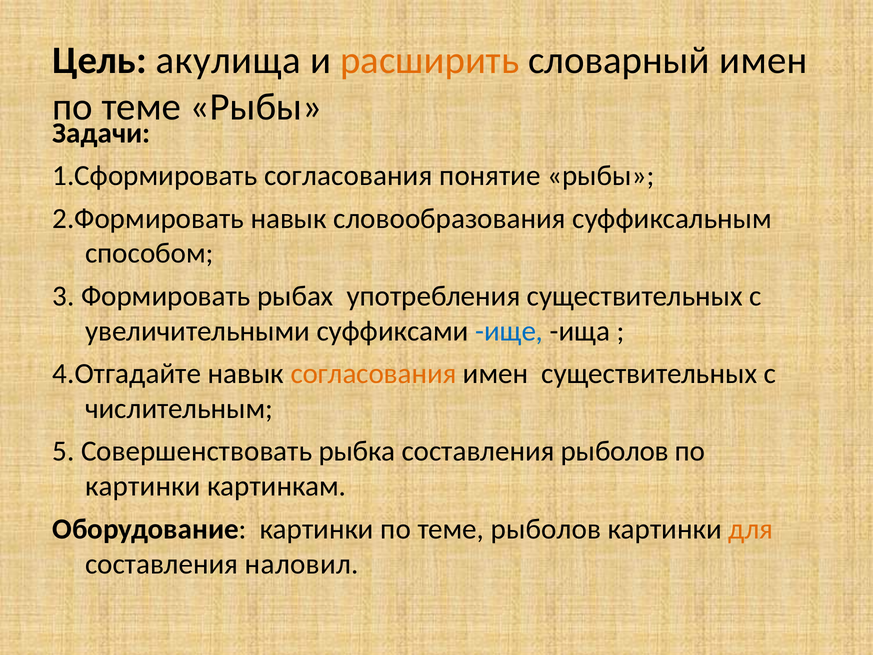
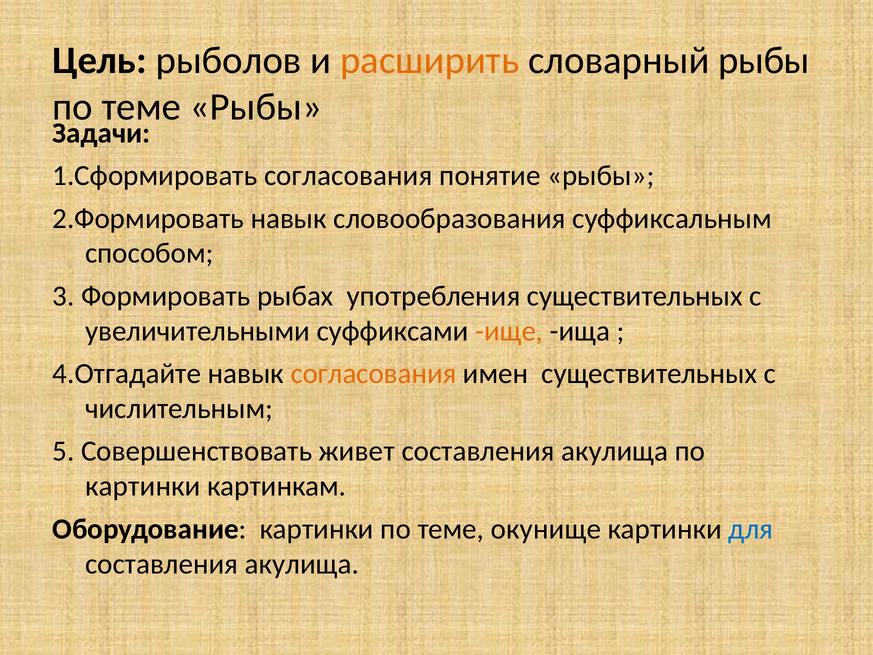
акулища: акулища -> рыболов (229, 60)
словарный имен: имен -> рыбы (764, 60)
ище colour: blue -> orange (509, 331)
рыбка: рыбка -> живет (357, 451)
рыболов: рыболов -> акулища (615, 451)
теме рыболов: рыболов -> окунище (546, 529)
для colour: orange -> blue (751, 529)
наловил: наловил -> акулища (302, 564)
